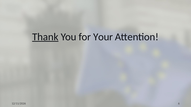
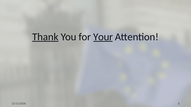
Your underline: none -> present (103, 37)
